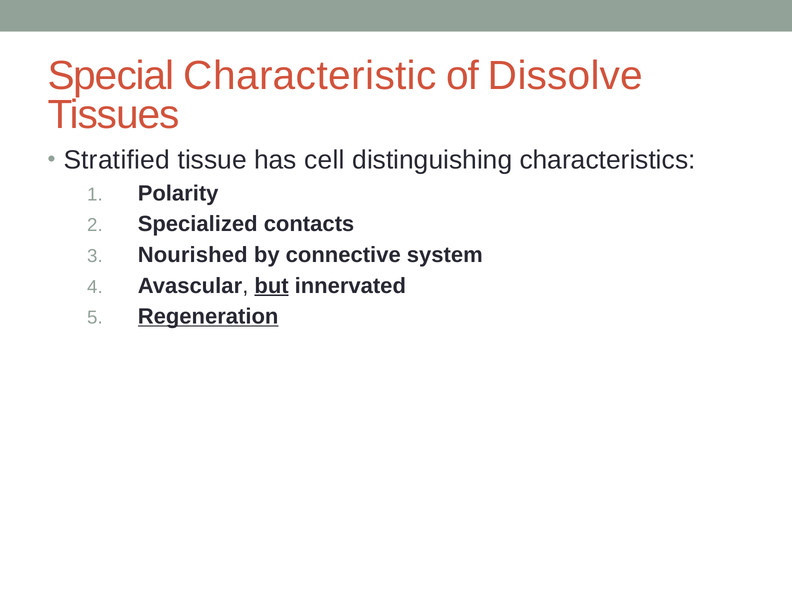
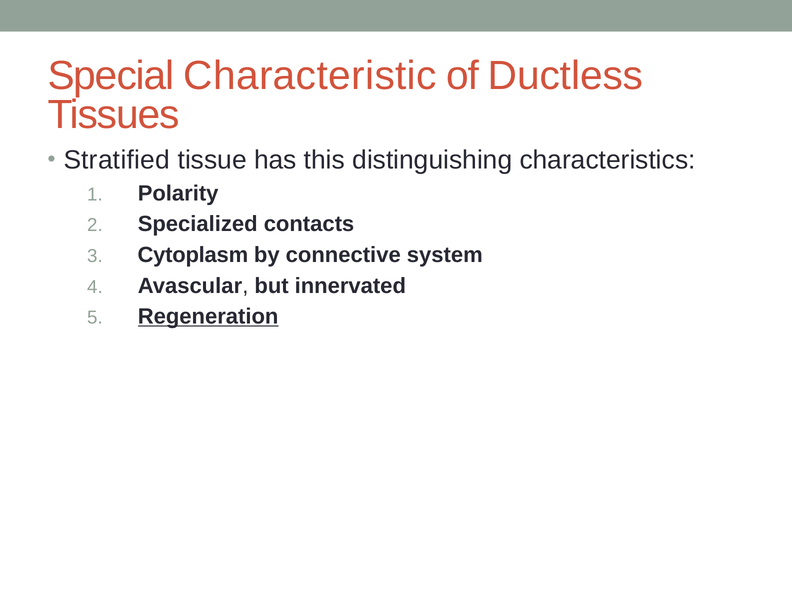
Dissolve: Dissolve -> Ductless (566, 76)
cell: cell -> this (324, 160)
Nourished: Nourished -> Cytoplasm (193, 255)
but underline: present -> none (272, 286)
